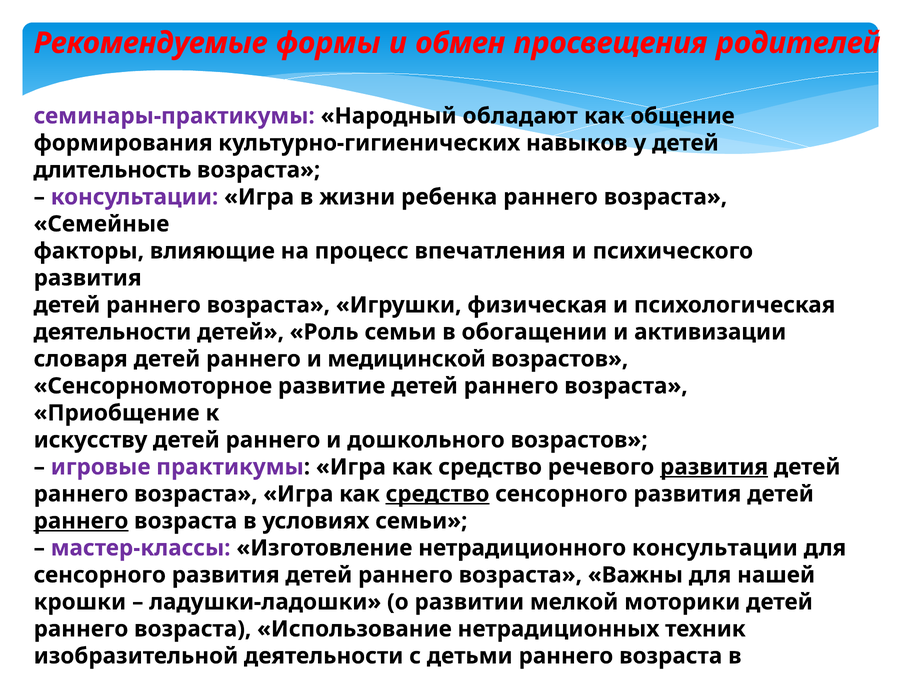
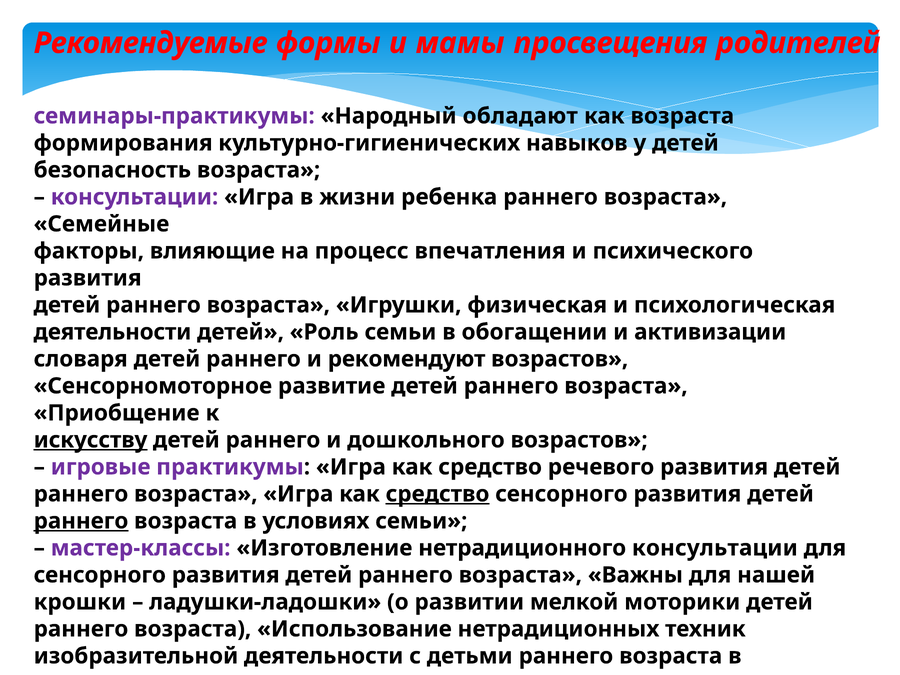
обмен: обмен -> мамы (460, 43)
как общение: общение -> возраста (682, 116)
длительность: длительность -> безопасность (112, 170)
медицинской: медицинской -> рекомендуют (407, 359)
искусству underline: none -> present (91, 440)
развития underline: present -> none (714, 467)
